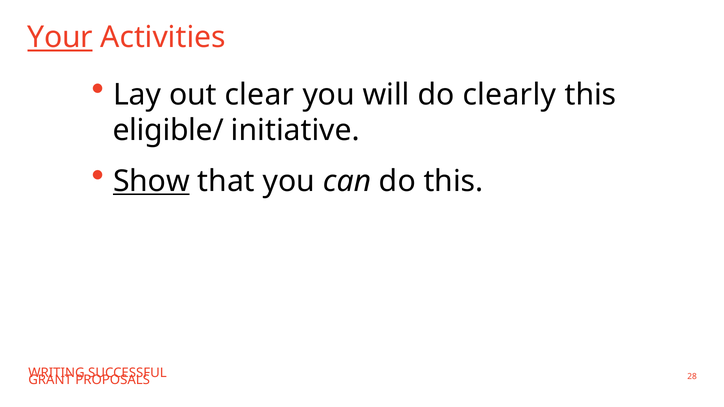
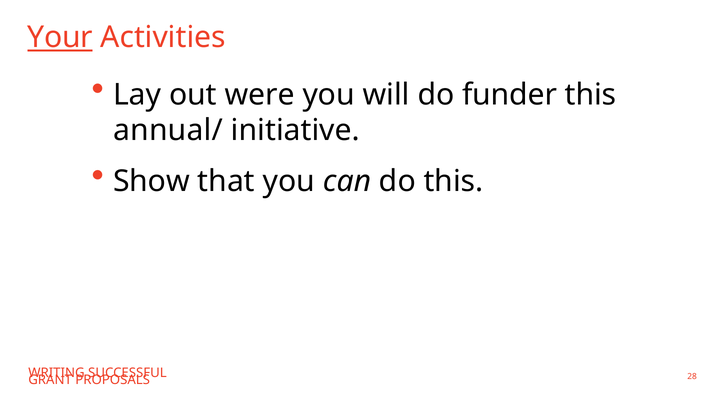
clear: clear -> were (260, 95)
clearly: clearly -> funder (510, 95)
eligible/: eligible/ -> annual/ (168, 131)
Show underline: present -> none (151, 181)
